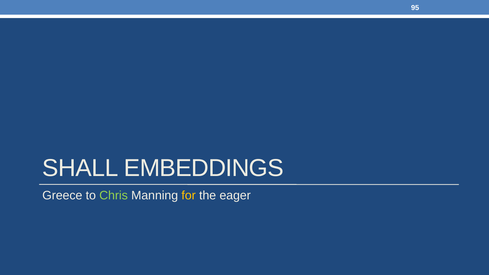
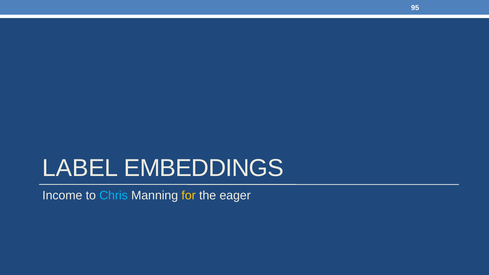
SHALL: SHALL -> LABEL (80, 168)
Greece: Greece -> Income (62, 196)
Chris colour: light green -> light blue (114, 196)
